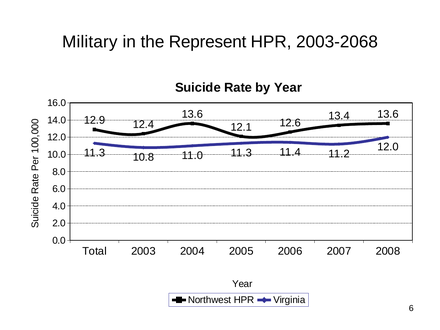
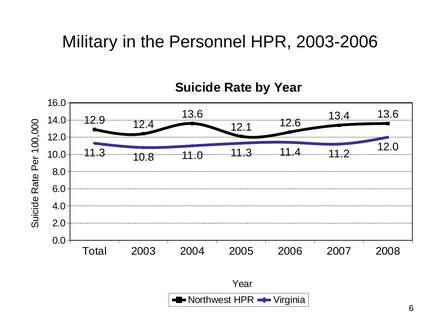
Represent: Represent -> Personnel (207, 42)
2003-2068: 2003-2068 -> 2003-2006 (337, 42)
